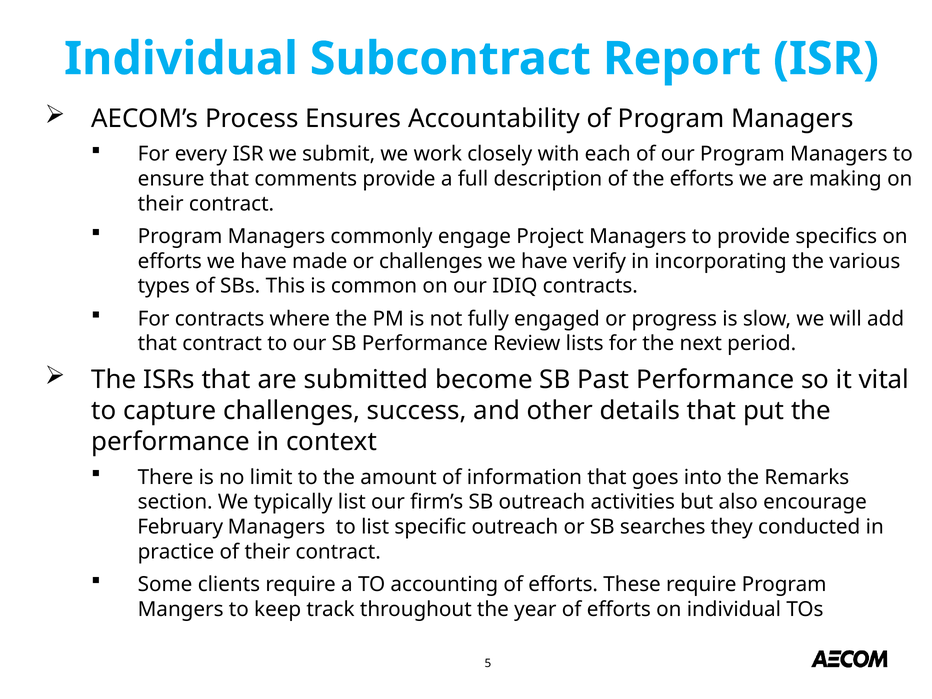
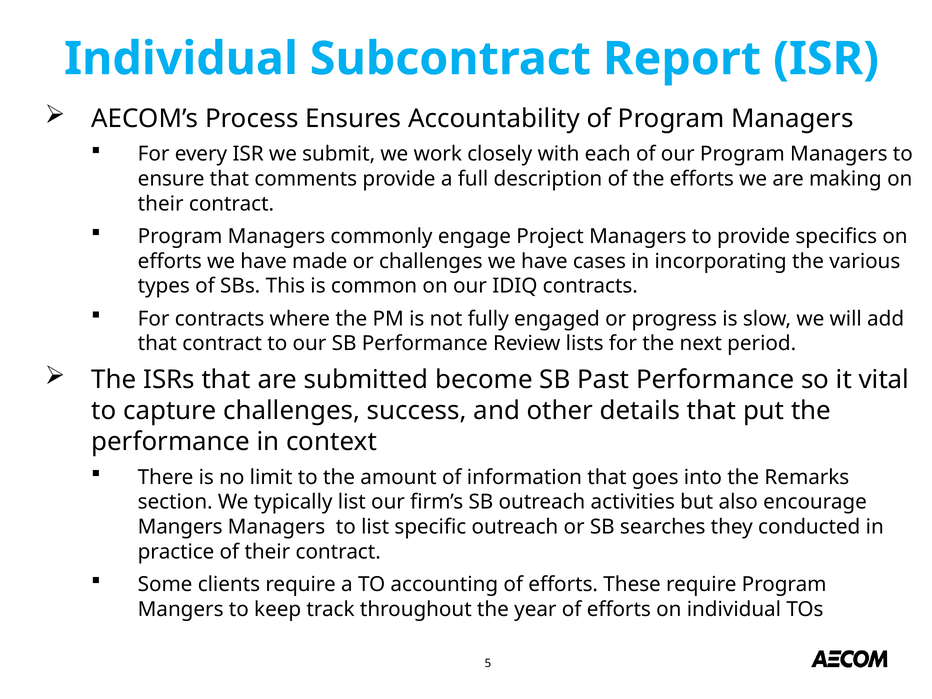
verify: verify -> cases (599, 261)
February: February -> Mangers (180, 527)
